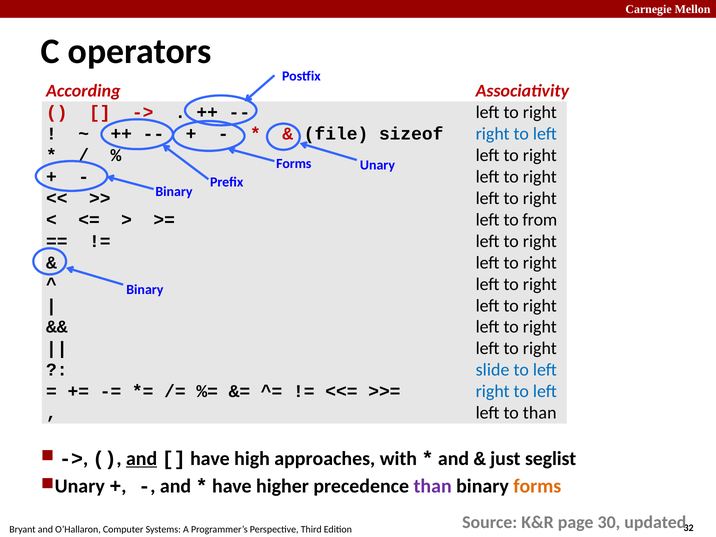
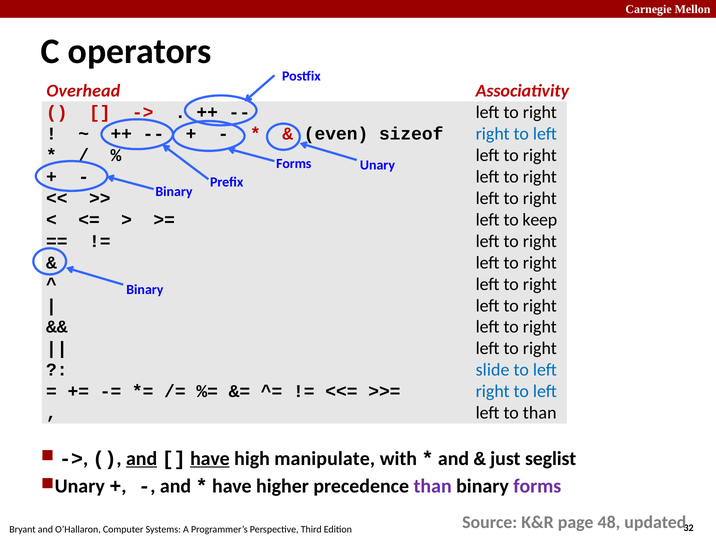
According: According -> Overhead (83, 91)
file: file -> even (336, 134)
from: from -> keep (540, 220)
have underline: none -> present (210, 458)
approaches: approaches -> manipulate (325, 458)
forms colour: orange -> purple (537, 486)
30: 30 -> 48 (609, 522)
